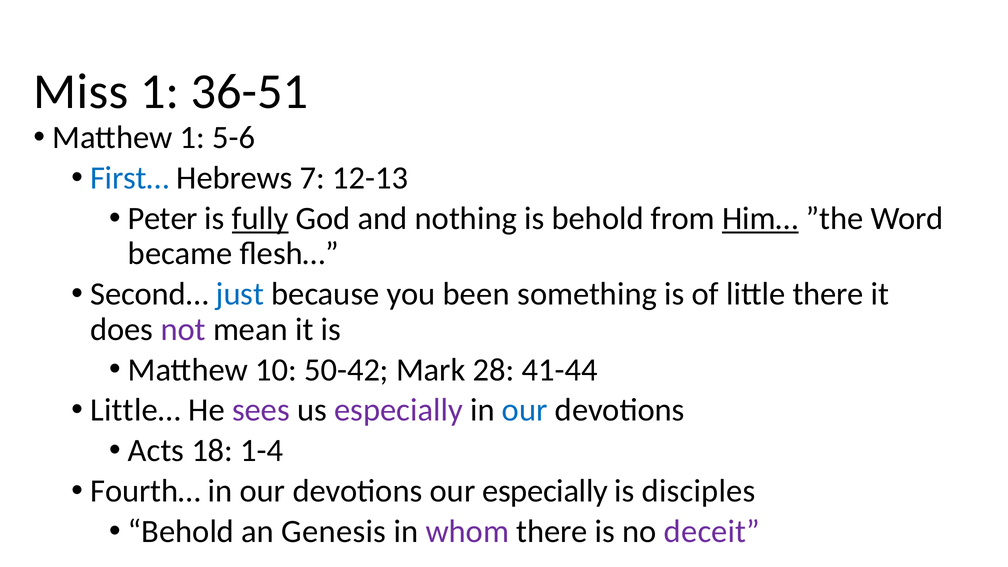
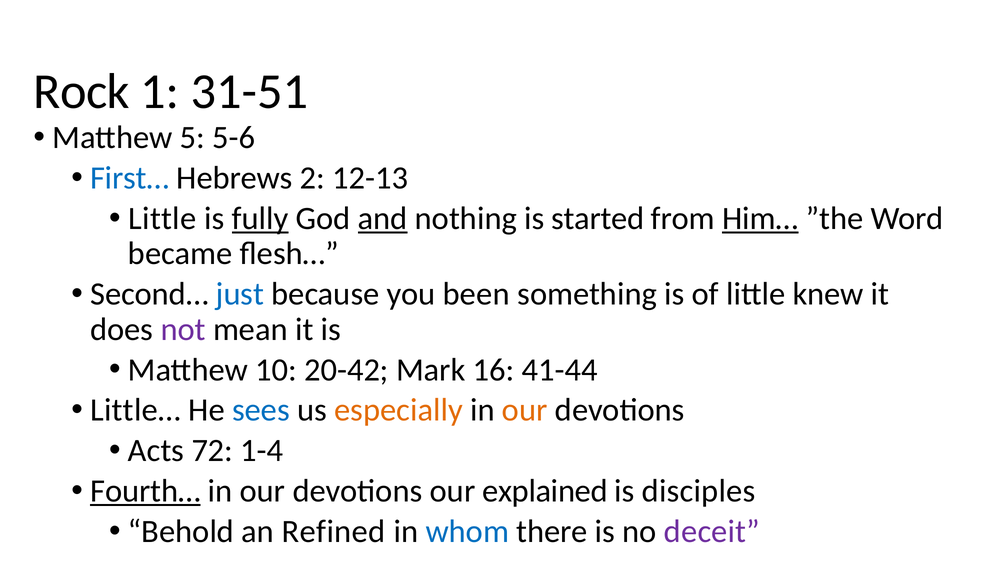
Miss: Miss -> Rock (81, 92)
36-51: 36-51 -> 31-51 (249, 92)
Matthew 1: 1 -> 5 (192, 138)
7: 7 -> 2 (312, 178)
Peter: Peter -> Little (162, 219)
and underline: none -> present (383, 219)
is behold: behold -> started (598, 219)
little there: there -> knew (828, 294)
50-42: 50-42 -> 20-42 (346, 370)
28: 28 -> 16 (494, 370)
sees colour: purple -> blue (261, 410)
especially colour: purple -> orange (399, 410)
our colour: blue -> orange (525, 410)
18: 18 -> 72 (212, 451)
Fourth… underline: none -> present (145, 491)
our especially: especially -> explained (545, 491)
Genesis: Genesis -> Refined (334, 531)
whom colour: purple -> blue (467, 531)
